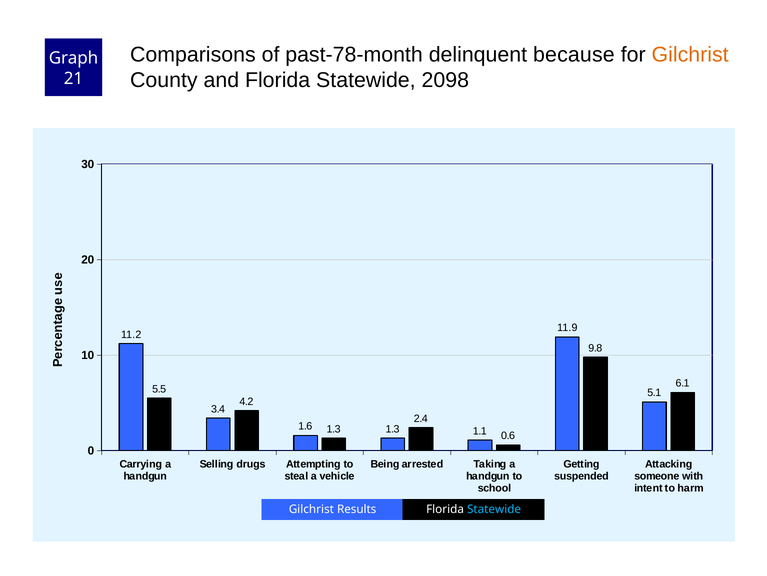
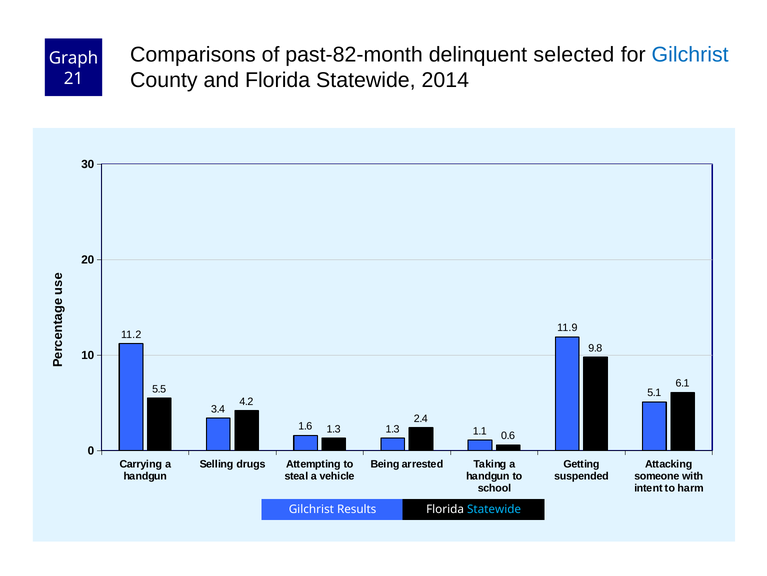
past-78-month: past-78-month -> past-82-month (354, 55)
because: because -> selected (574, 55)
Gilchrist colour: orange -> blue (690, 55)
2098: 2098 -> 2014 (445, 80)
